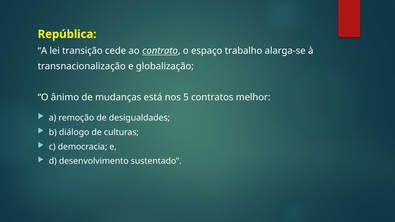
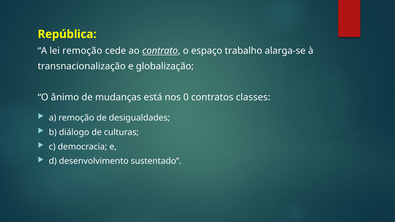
lei transição: transição -> remoção (82, 51)
5: 5 -> 0 (186, 97)
melhor: melhor -> classes (253, 97)
